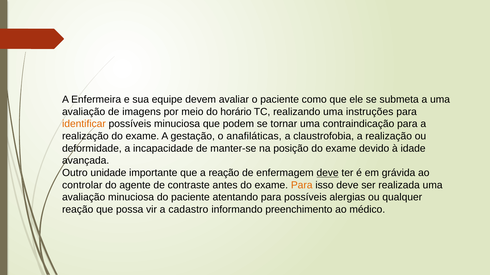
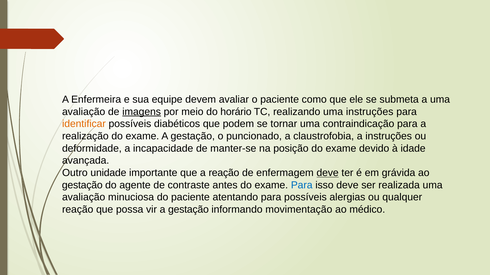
imagens underline: none -> present (142, 112)
possíveis minuciosa: minuciosa -> diabéticos (177, 124)
anafiláticas: anafiláticas -> puncionado (254, 136)
claustrofobia a realização: realização -> instruções (389, 136)
controlar: controlar -> gestação (82, 185)
Para colour: orange -> blue (302, 185)
vir a cadastro: cadastro -> gestação (188, 210)
preenchimento: preenchimento -> movimentação (299, 210)
